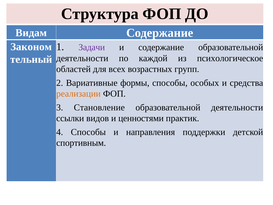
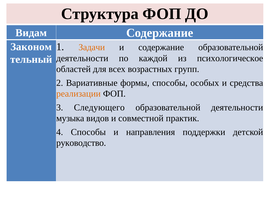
Задачи colour: purple -> orange (92, 47)
Становление: Становление -> Следующего (99, 107)
ссылки: ссылки -> музыка (70, 118)
ценностями: ценностями -> совместной (141, 118)
спортивным: спортивным -> руководство (81, 143)
